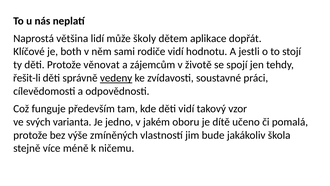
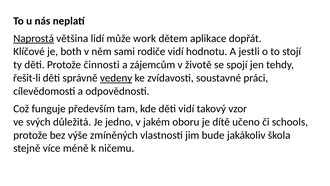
Naprostá underline: none -> present (34, 38)
školy: školy -> work (145, 38)
věnovat: věnovat -> činnosti (102, 65)
varianta: varianta -> důležitá (72, 122)
pomalá: pomalá -> schools (290, 122)
